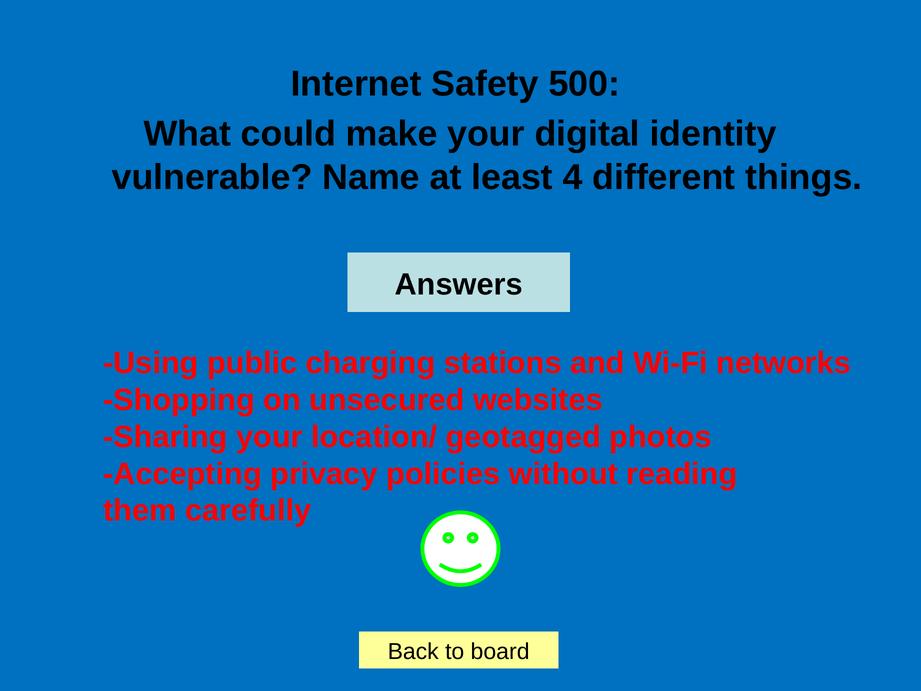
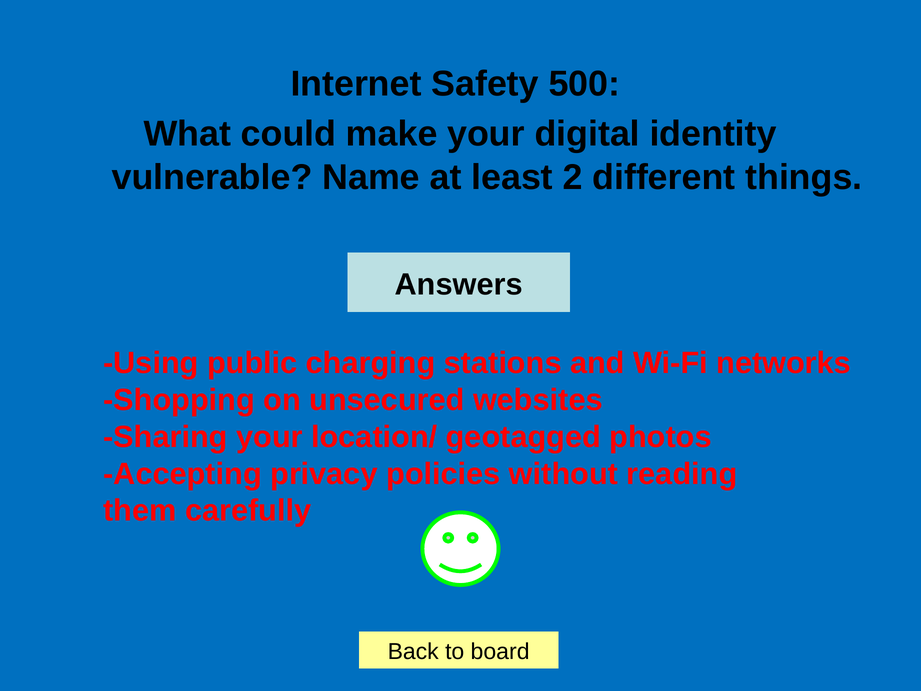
4: 4 -> 2 (573, 177)
